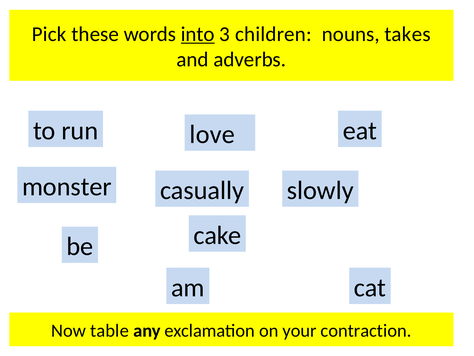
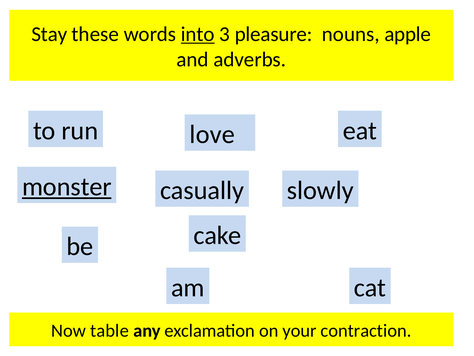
Pick: Pick -> Stay (49, 34)
children: children -> pleasure (274, 34)
takes: takes -> apple (408, 34)
monster underline: none -> present (67, 187)
